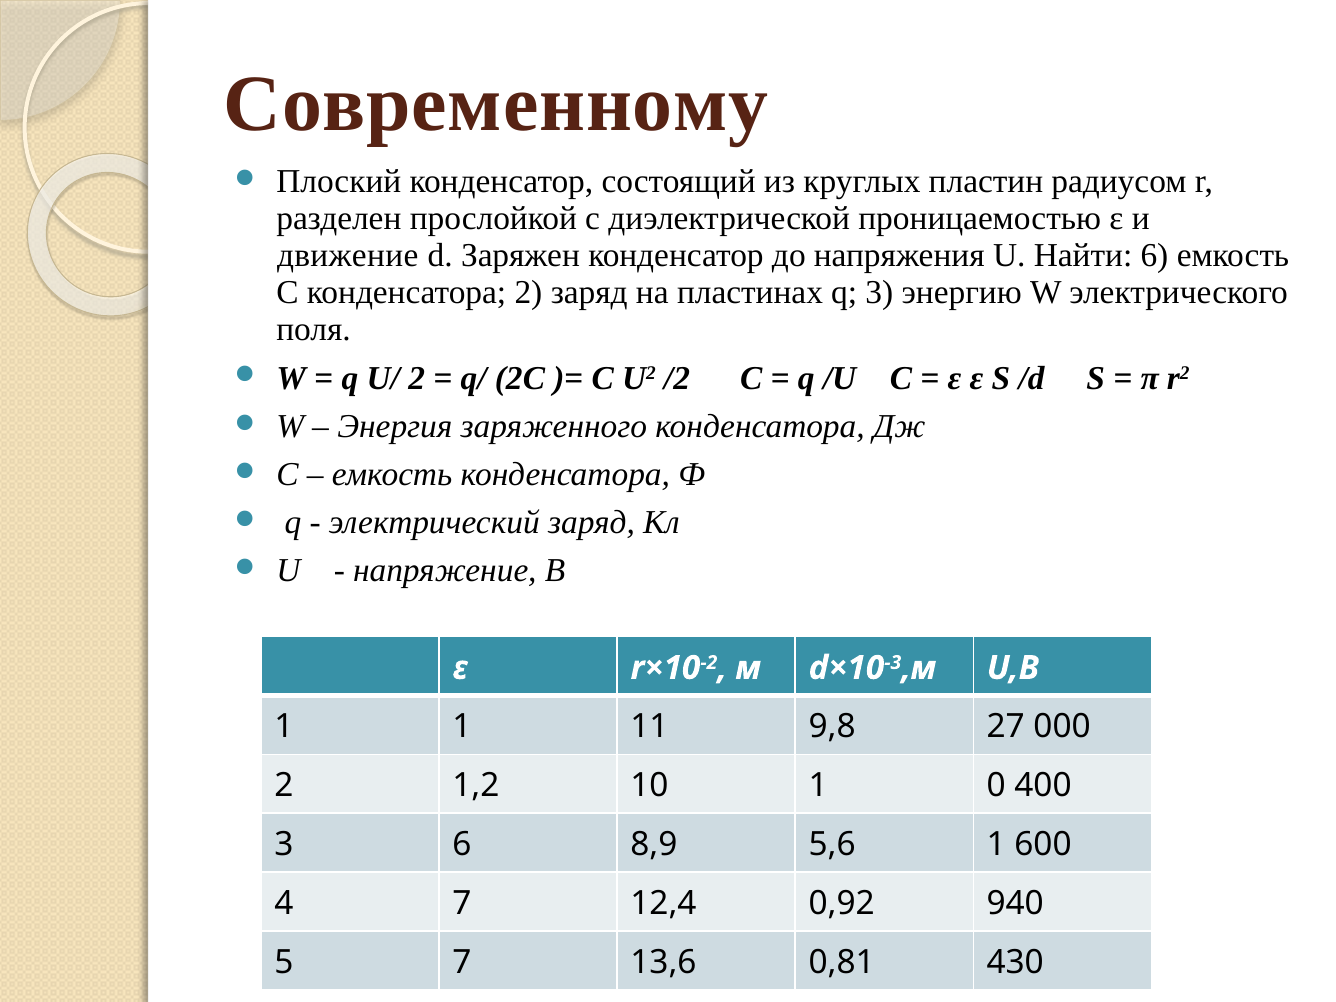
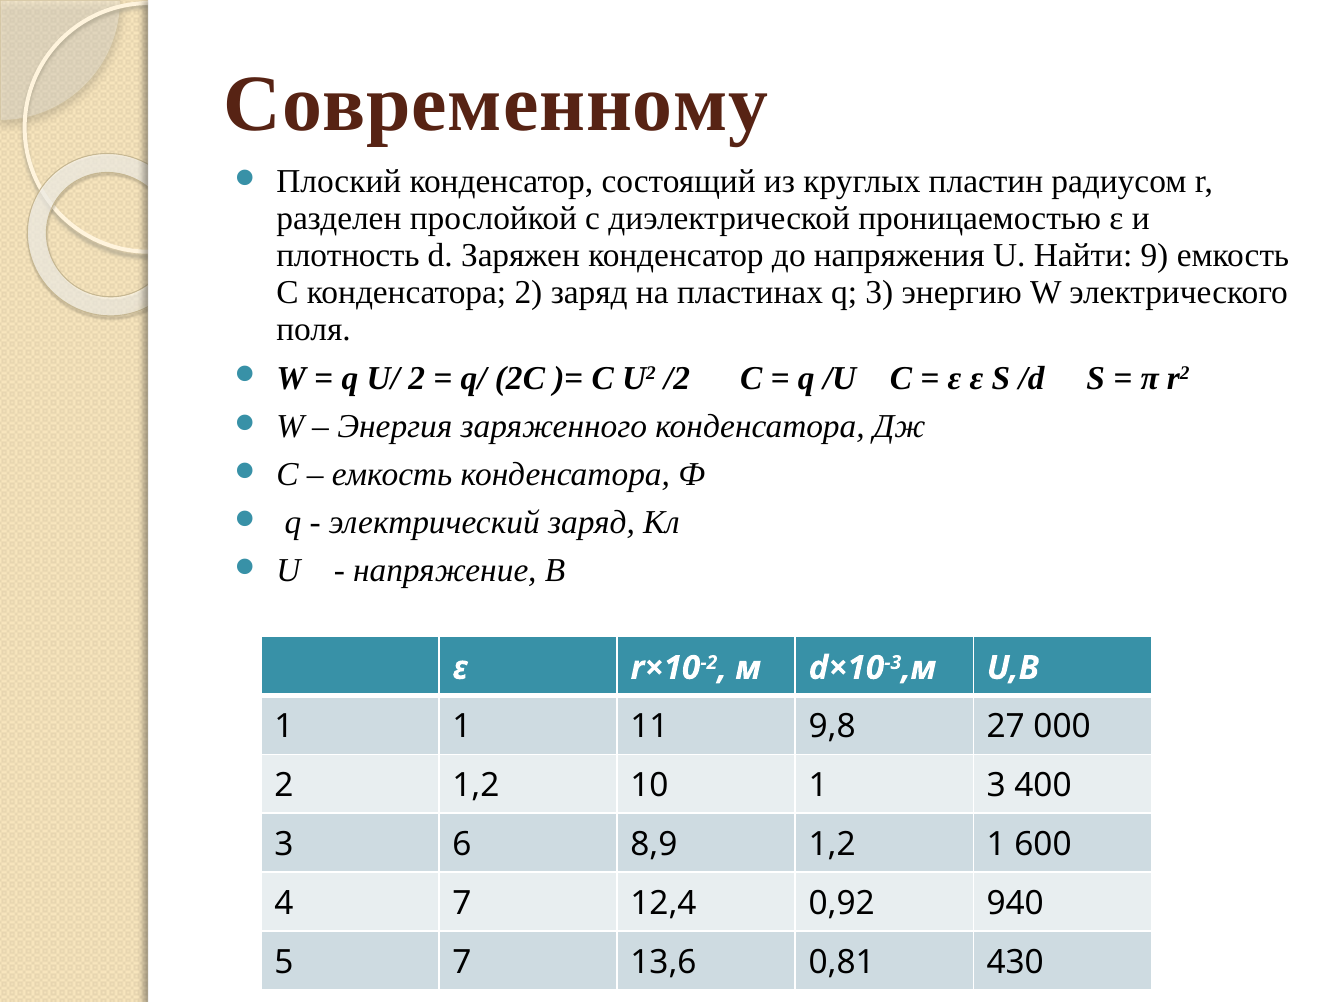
движение: движение -> плотность (348, 256)
Найти 6: 6 -> 9 (1154, 256)
1 0: 0 -> 3 (996, 786)
8,9 5,6: 5,6 -> 1,2 (832, 845)
